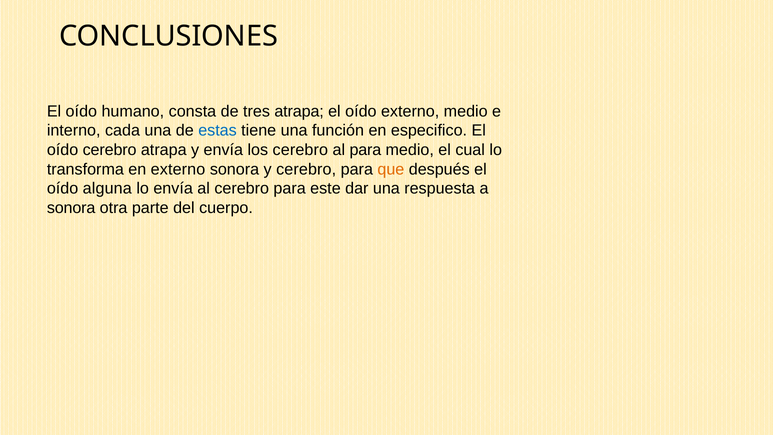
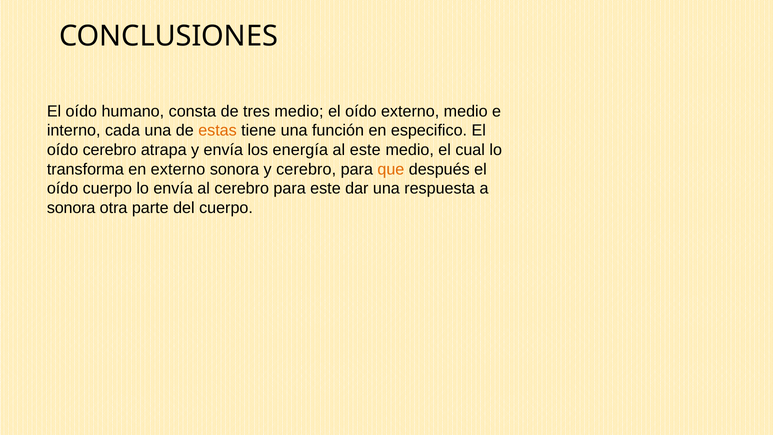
tres atrapa: atrapa -> medio (299, 111)
estas colour: blue -> orange (217, 130)
los cerebro: cerebro -> energía (300, 150)
al para: para -> este (365, 150)
oído alguna: alguna -> cuerpo (107, 188)
